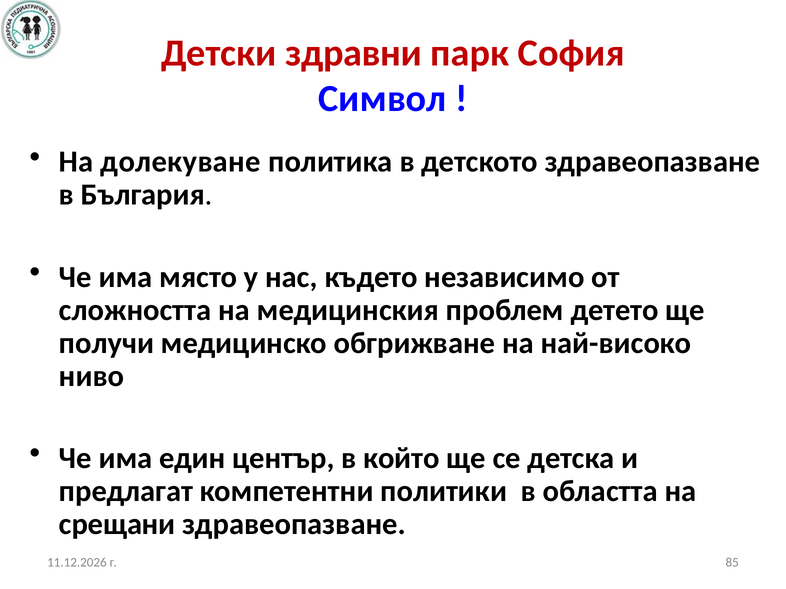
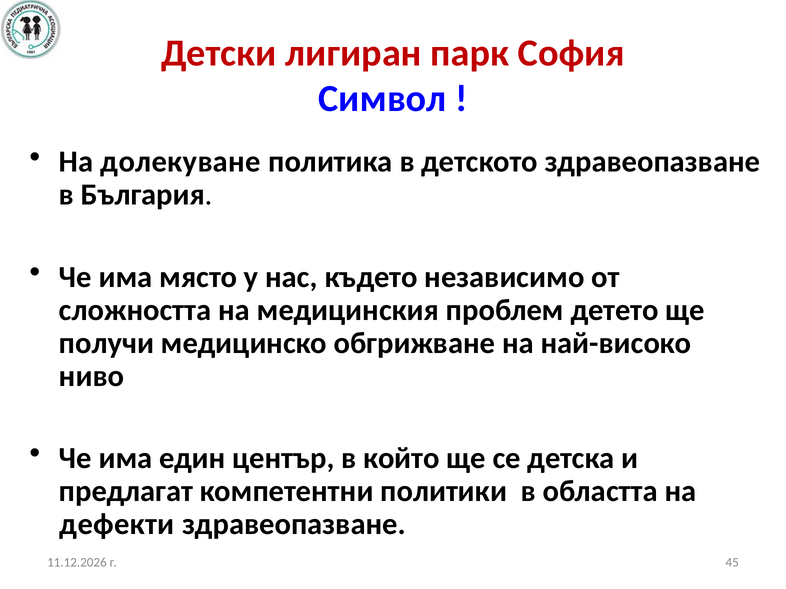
здравни: здравни -> лигиран (353, 53)
срещани: срещани -> дефекти (117, 525)
85: 85 -> 45 (732, 563)
